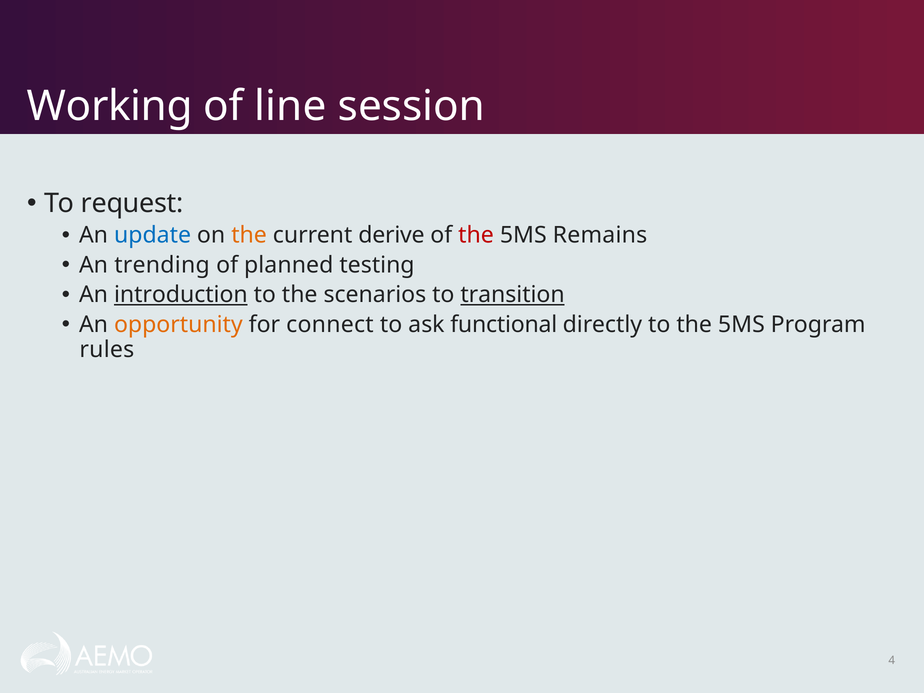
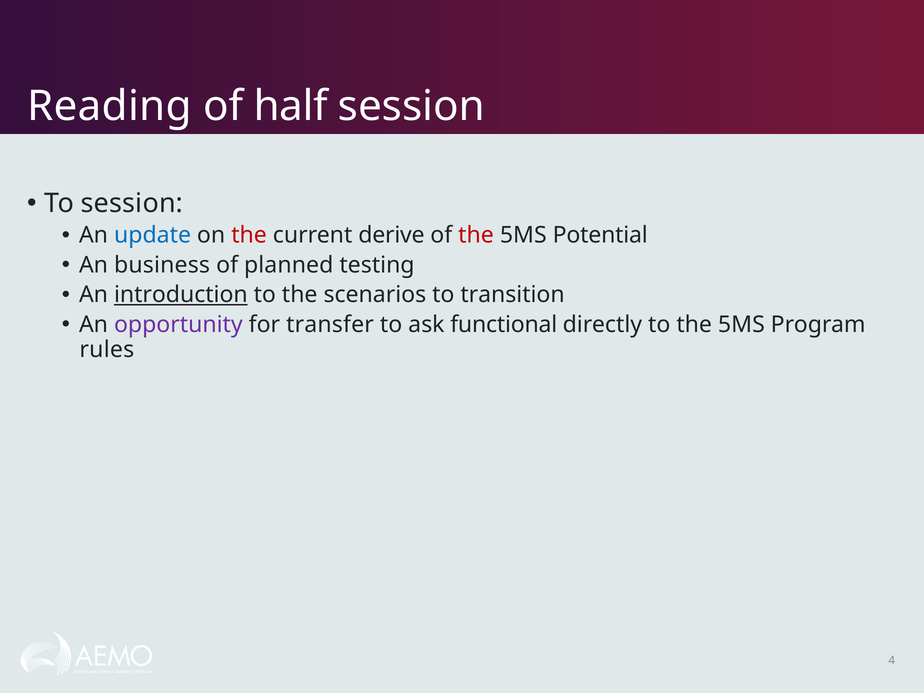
Working: Working -> Reading (109, 106)
line: line -> half (291, 106)
To request: request -> session (132, 203)
the colour: orange -> red (249, 235)
Remains: Remains -> Potential (600, 235)
trending: trending -> business (162, 265)
transition underline: present -> none (513, 295)
opportunity colour: orange -> purple (178, 325)
connect: connect -> transfer (330, 325)
